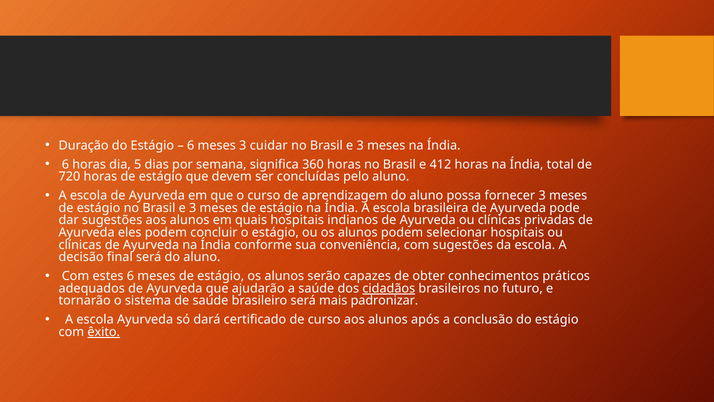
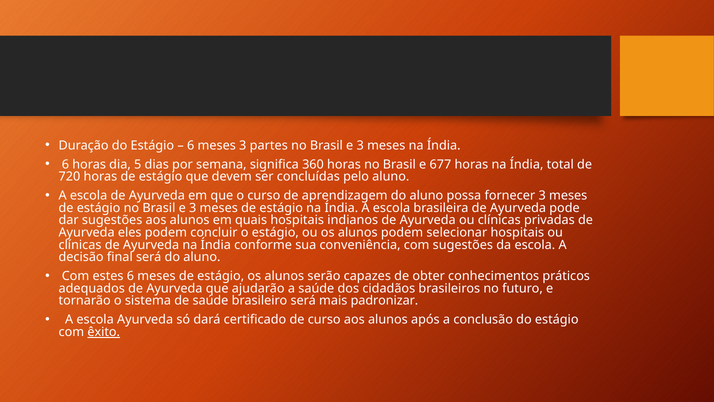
cuidar: cuidar -> partes (269, 145)
412: 412 -> 677 (440, 164)
cidadãos underline: present -> none (389, 288)
